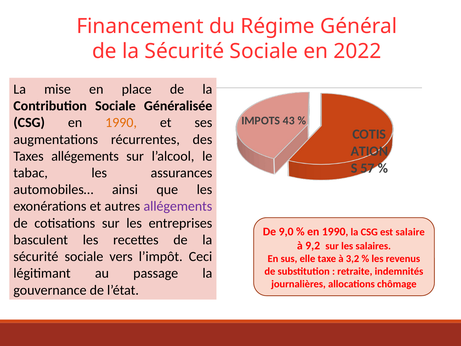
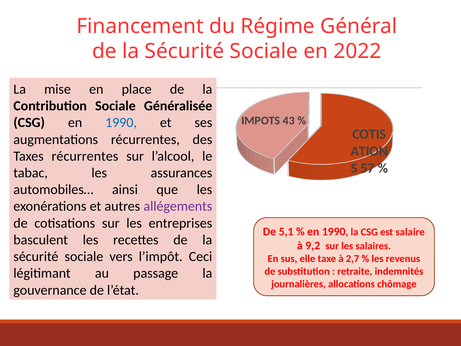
1990 colour: orange -> blue (121, 123)
Taxes allégements: allégements -> récurrentes (85, 156)
9,0: 9,0 -> 5,1 (286, 231)
3,2: 3,2 -> 2,7 (353, 259)
